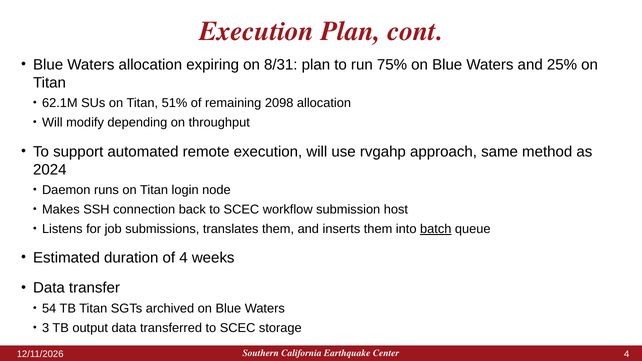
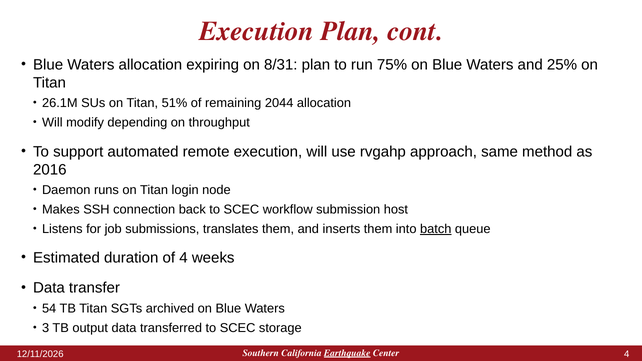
62.1M: 62.1M -> 26.1M (60, 103)
2098: 2098 -> 2044 (279, 103)
2024: 2024 -> 2016 (50, 170)
Earthquake underline: none -> present (347, 353)
